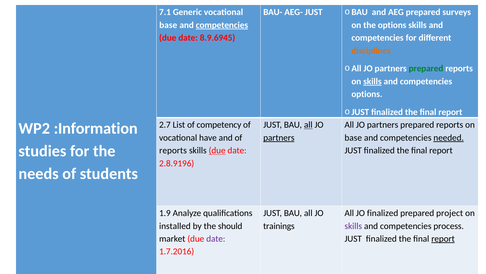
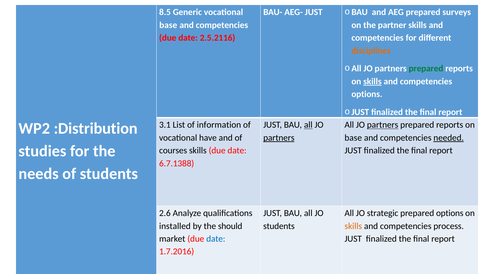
7.1: 7.1 -> 8.5 (165, 12)
competencies underline: present -> none (222, 25)
the options: options -> partner (392, 25)
8.9.6945: 8.9.6945 -> 2.5.2116 (218, 38)
2.7: 2.7 -> 3.1 (165, 125)
competency: competency -> information (219, 125)
partners underline: none -> present (383, 125)
:Information: :Information -> :Distribution (96, 128)
reports: reports -> courses (173, 150)
due underline: present -> none (217, 150)
2.8.9196: 2.8.9196 -> 6.7.1388 (177, 163)
1.9: 1.9 -> 2.6 (165, 213)
JO finalized: finalized -> strategic (383, 213)
prepared project: project -> options (450, 213)
trainings: trainings -> students (279, 225)
skills colour: purple -> orange (353, 225)
date colour: purple -> blue (216, 238)
report underline: present -> none (443, 238)
